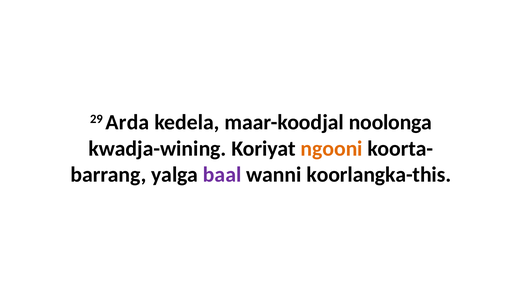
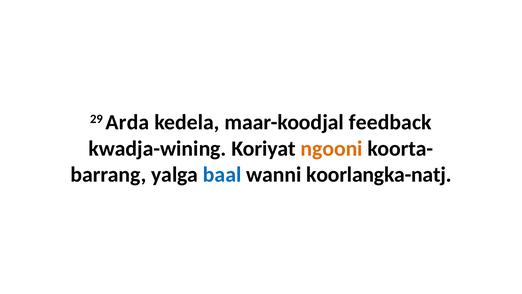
noolonga: noolonga -> feedback (390, 122)
baal colour: purple -> blue (222, 174)
koorlangka-this: koorlangka-this -> koorlangka-natj (379, 174)
